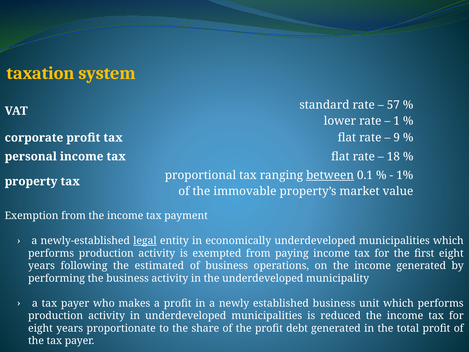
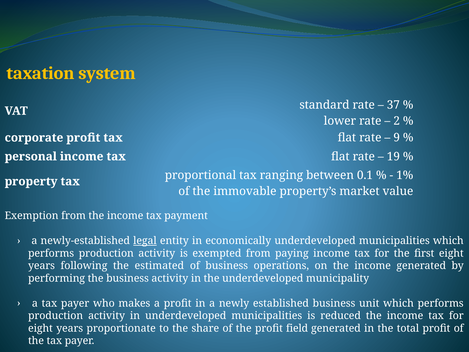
57: 57 -> 37 (393, 105)
1: 1 -> 2 (397, 121)
18: 18 -> 19 (393, 156)
between underline: present -> none (330, 175)
debt: debt -> field (297, 328)
